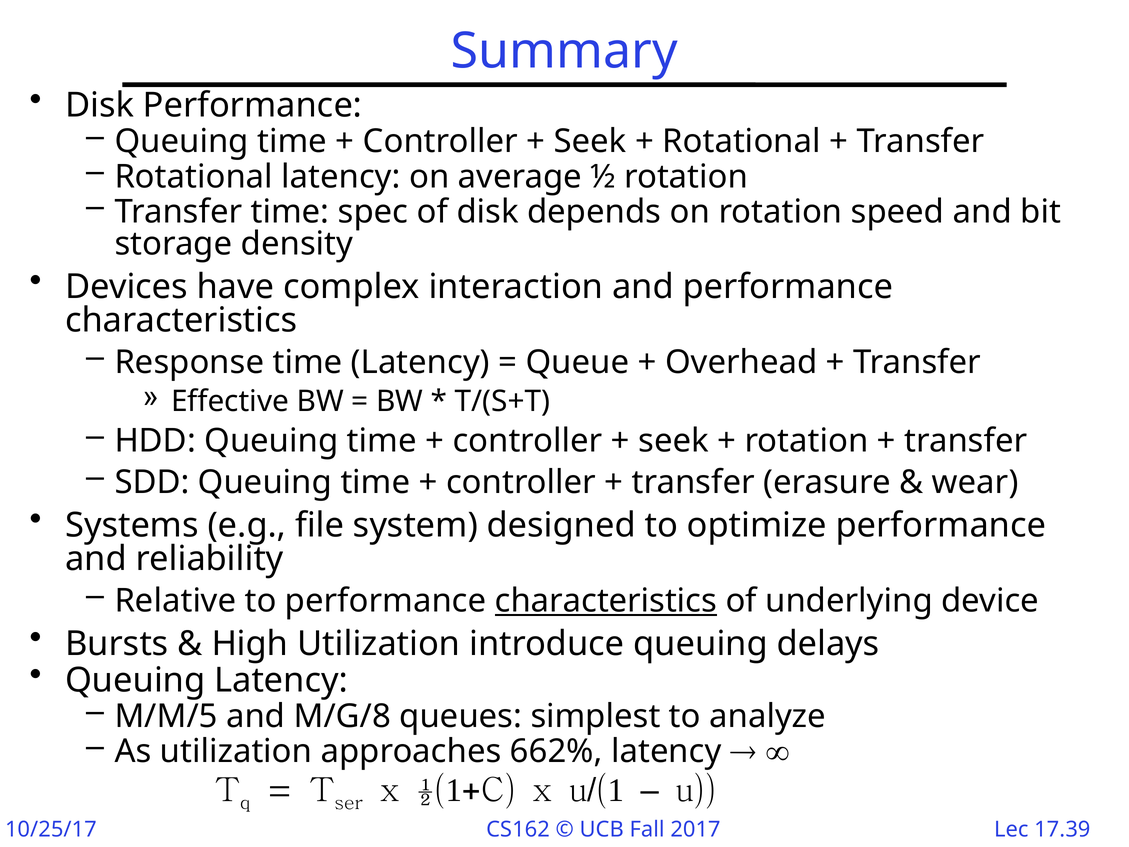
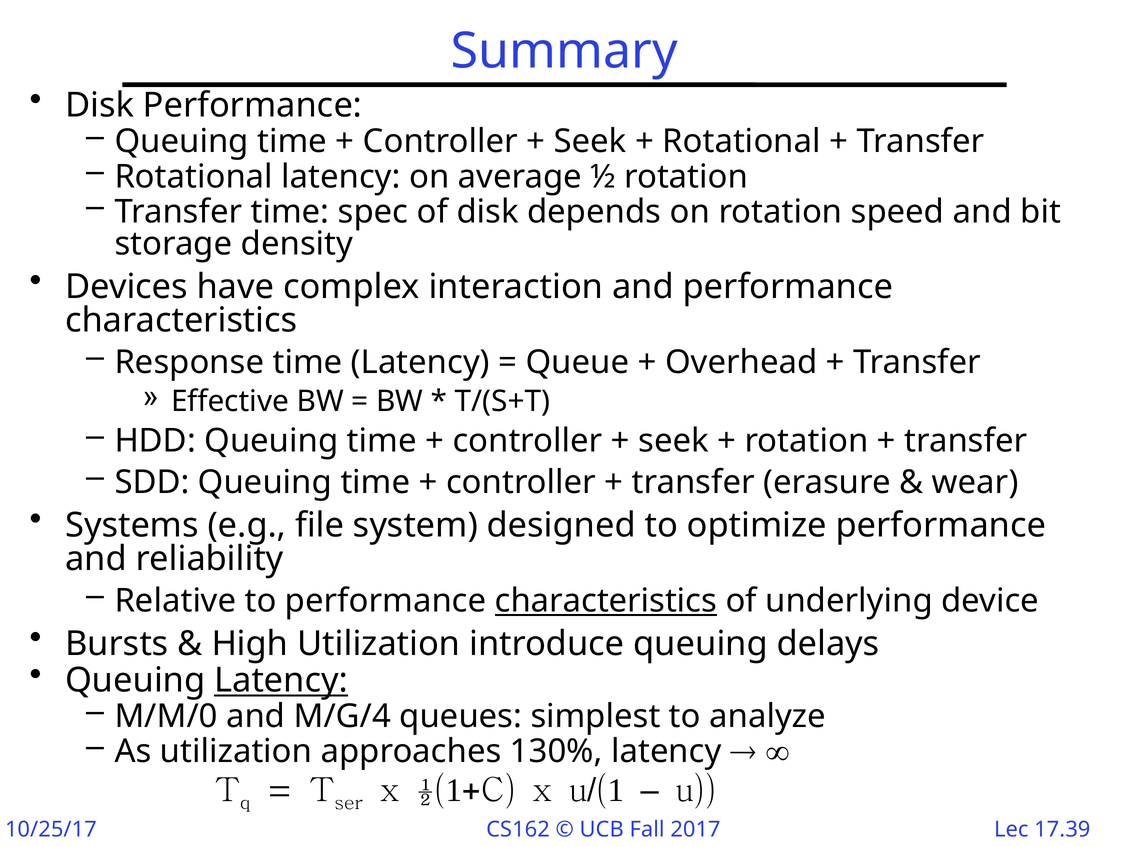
Latency underline: none -> present (281, 680)
M/M/5: M/M/5 -> M/M/0 (166, 716)
M/G/8: M/G/8 -> M/G/4 (342, 716)
662%: 662% -> 130% (556, 751)
